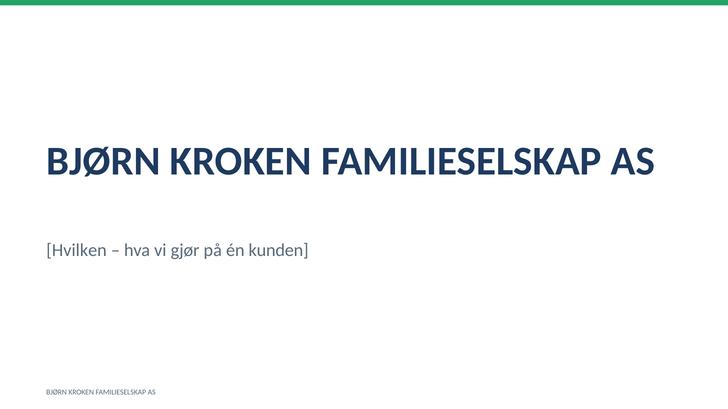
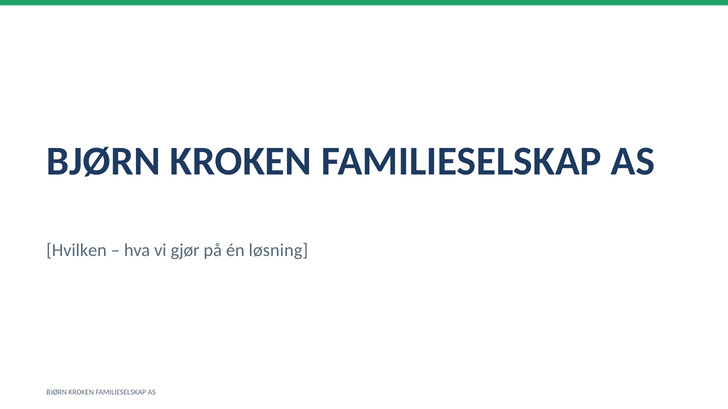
kunden: kunden -> løsning (278, 251)
